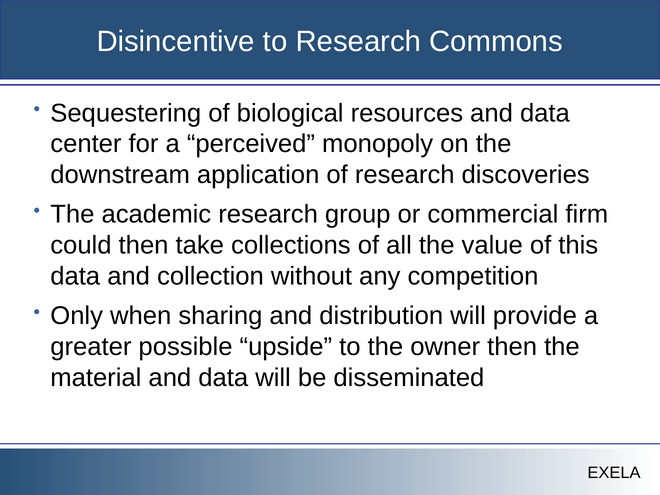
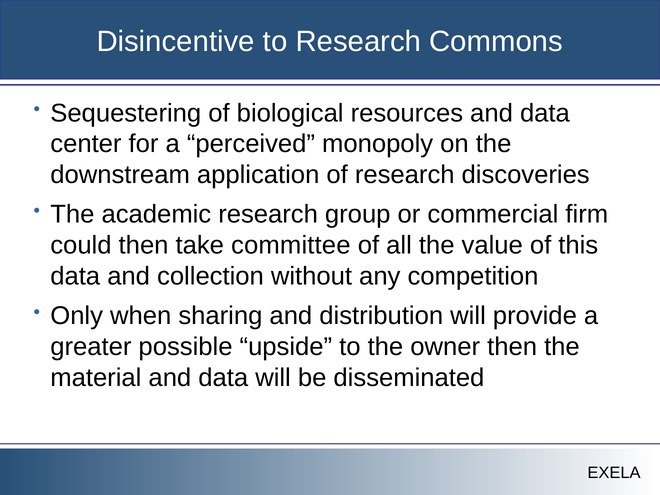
collections: collections -> committee (291, 245)
